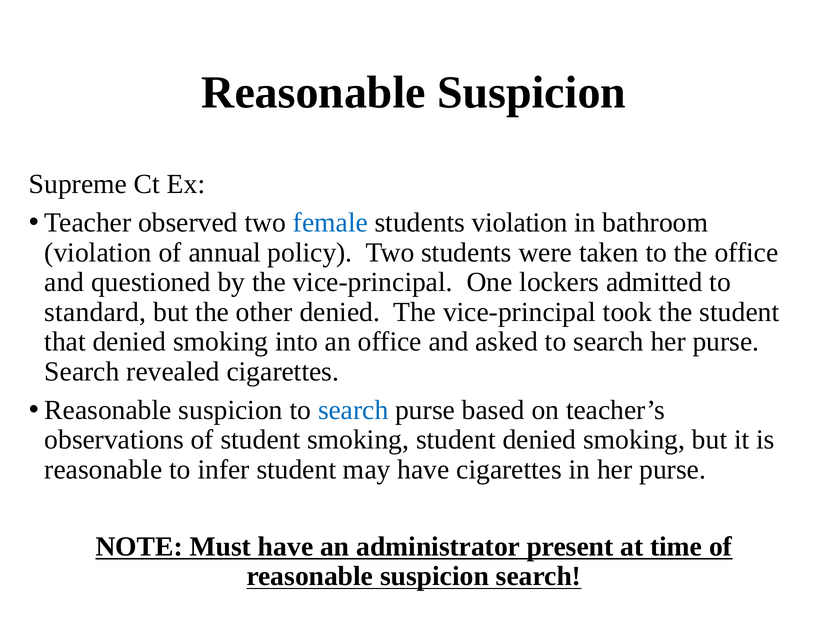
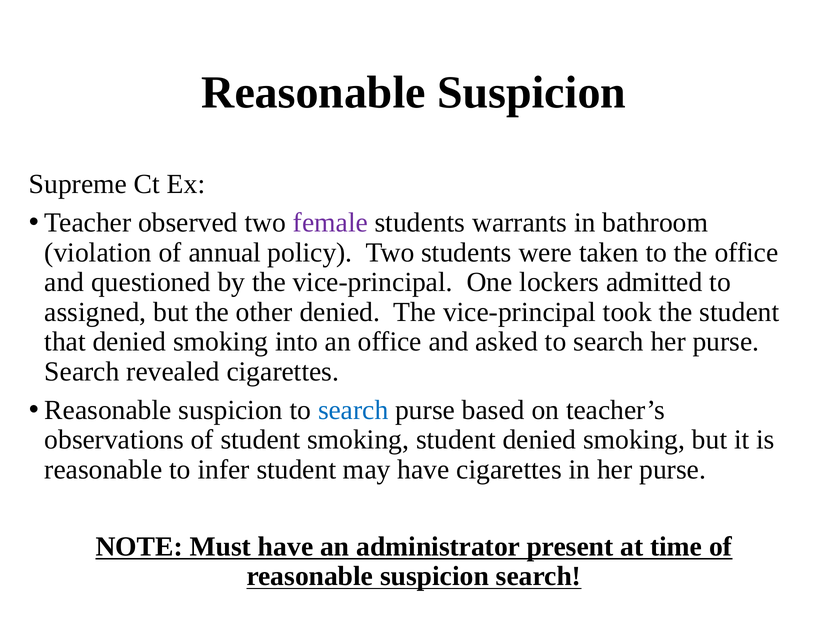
female colour: blue -> purple (330, 223)
students violation: violation -> warrants (520, 223)
standard: standard -> assigned (95, 312)
